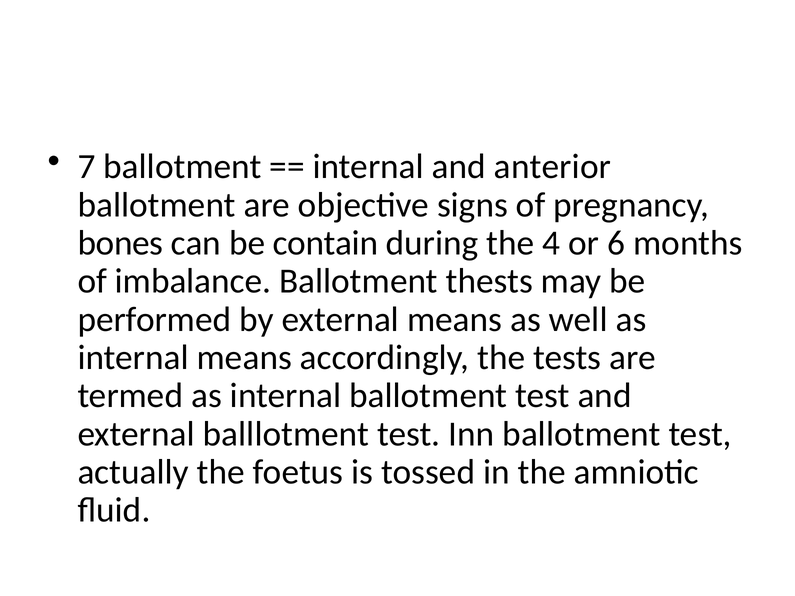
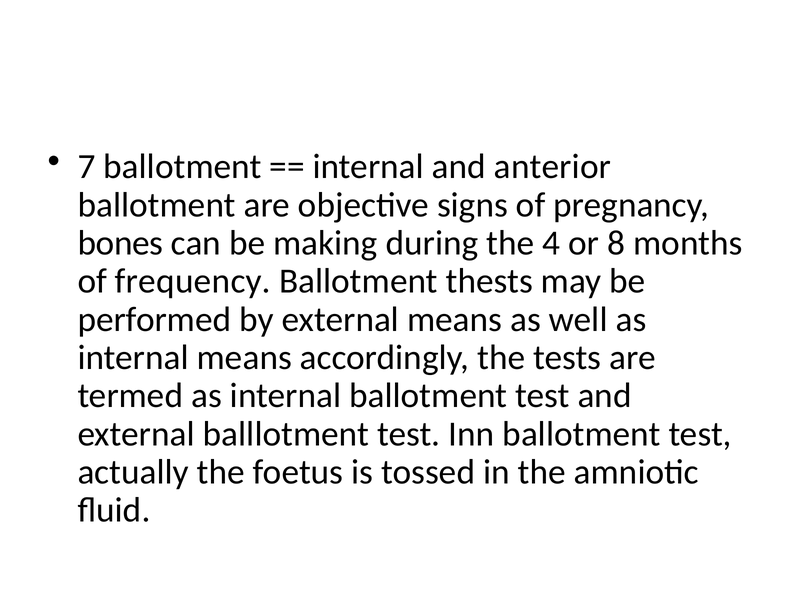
contain: contain -> making (325, 243)
6: 6 -> 8 (616, 243)
imbalance: imbalance -> frequency (193, 281)
